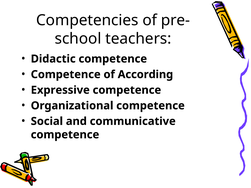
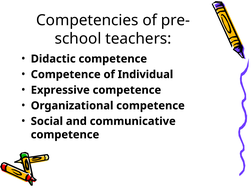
According: According -> Individual (145, 75)
